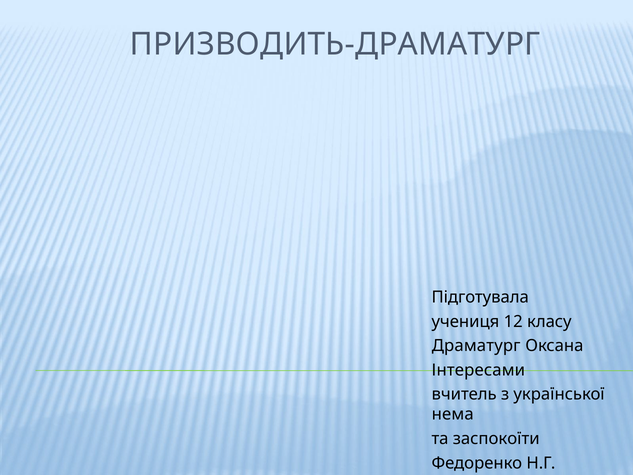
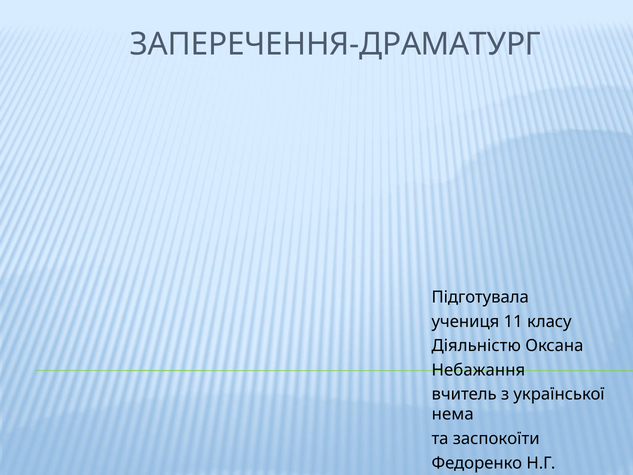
ПРИЗВОДИТЬ-ДРАМАТУРГ: ПРИЗВОДИТЬ-ДРАМАТУРГ -> ЗАПЕРЕЧЕННЯ-ДРАМАТУРГ (335, 44)
12: 12 -> 11 (513, 321)
Драматург: Драматург -> Діяльністю (476, 346)
Інтересами: Інтересами -> Небажання (478, 370)
